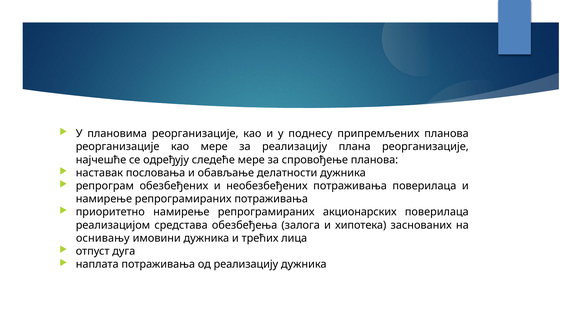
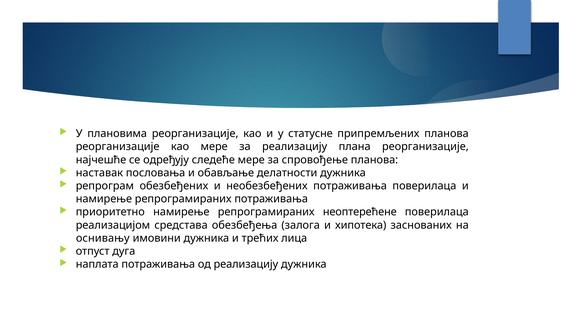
поднесу: поднесу -> статусне (310, 134)
акционарских: акционарских -> неоптерећене (360, 212)
